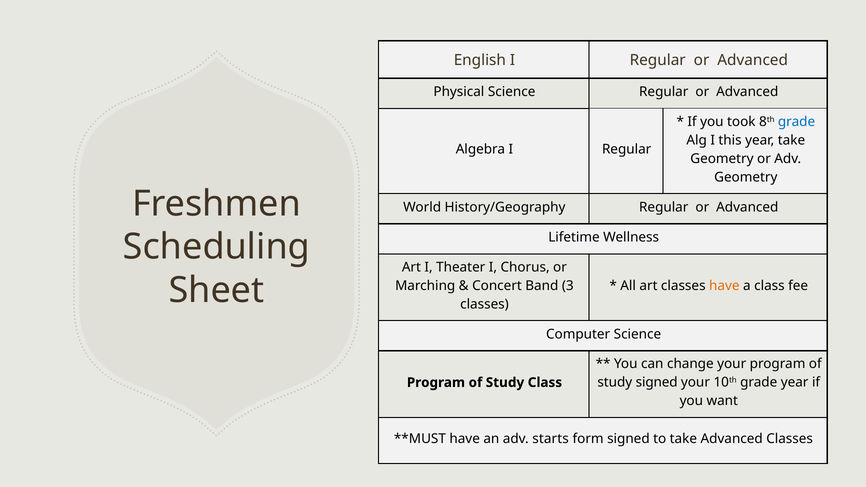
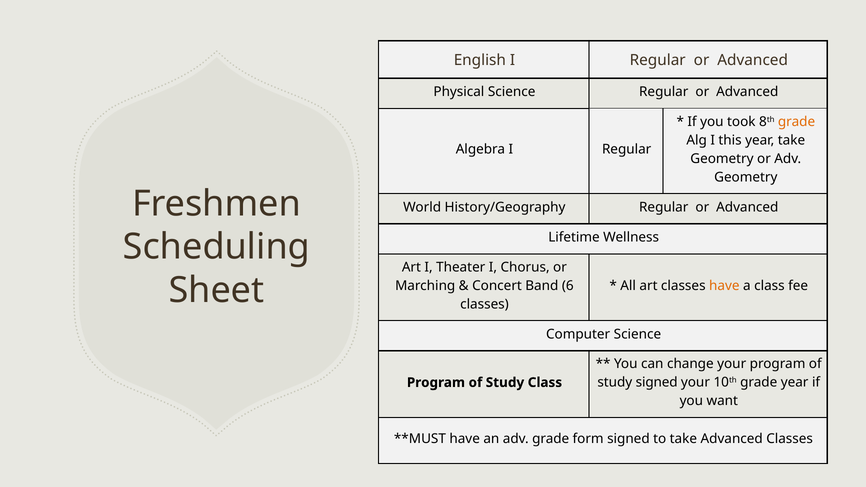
grade colour: blue -> orange (797, 122)
3: 3 -> 6 (568, 286)
adv starts: starts -> grade (551, 439)
